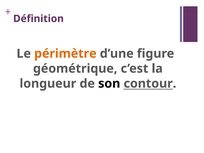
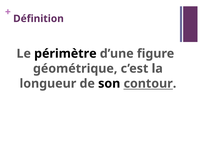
périmètre colour: orange -> black (65, 54)
